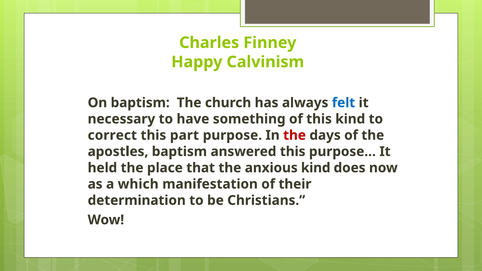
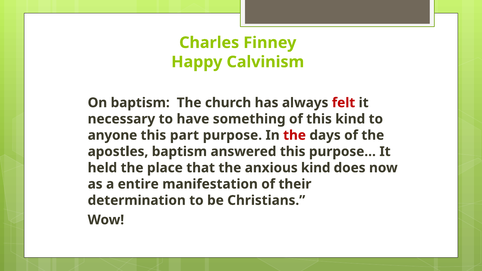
felt colour: blue -> red (344, 103)
correct: correct -> anyone (112, 135)
which: which -> entire (138, 184)
